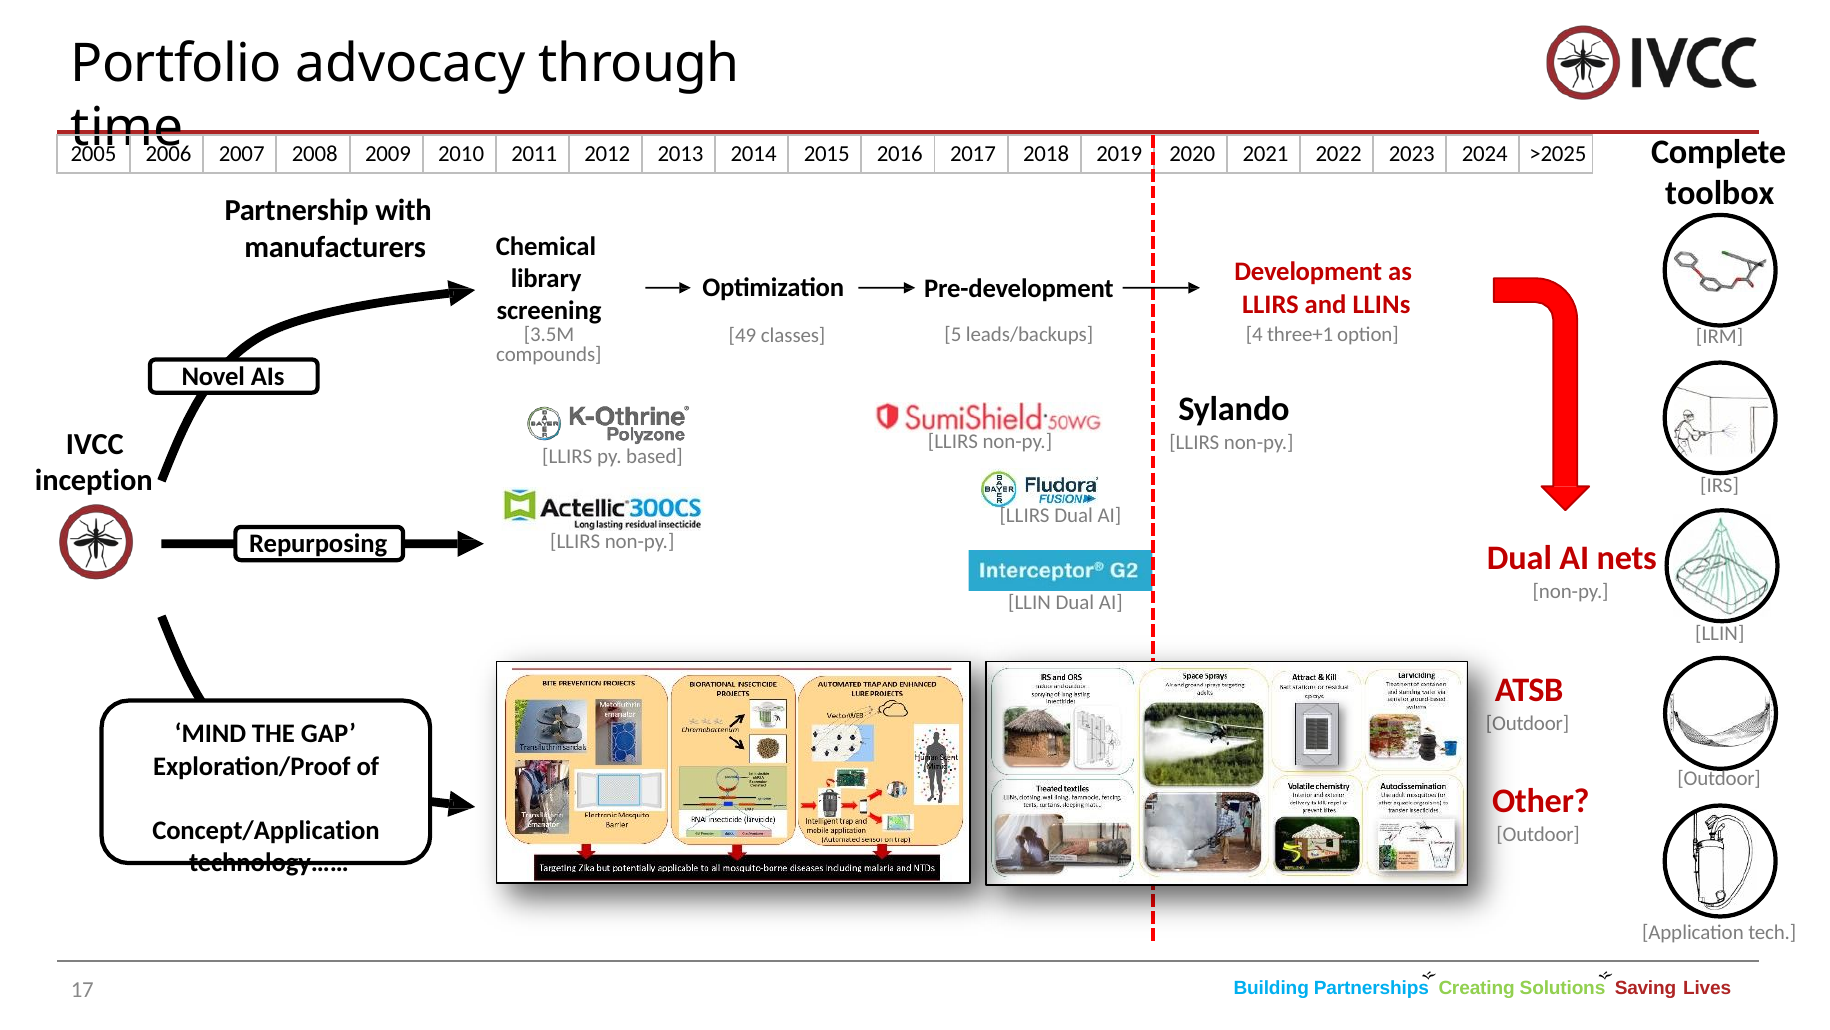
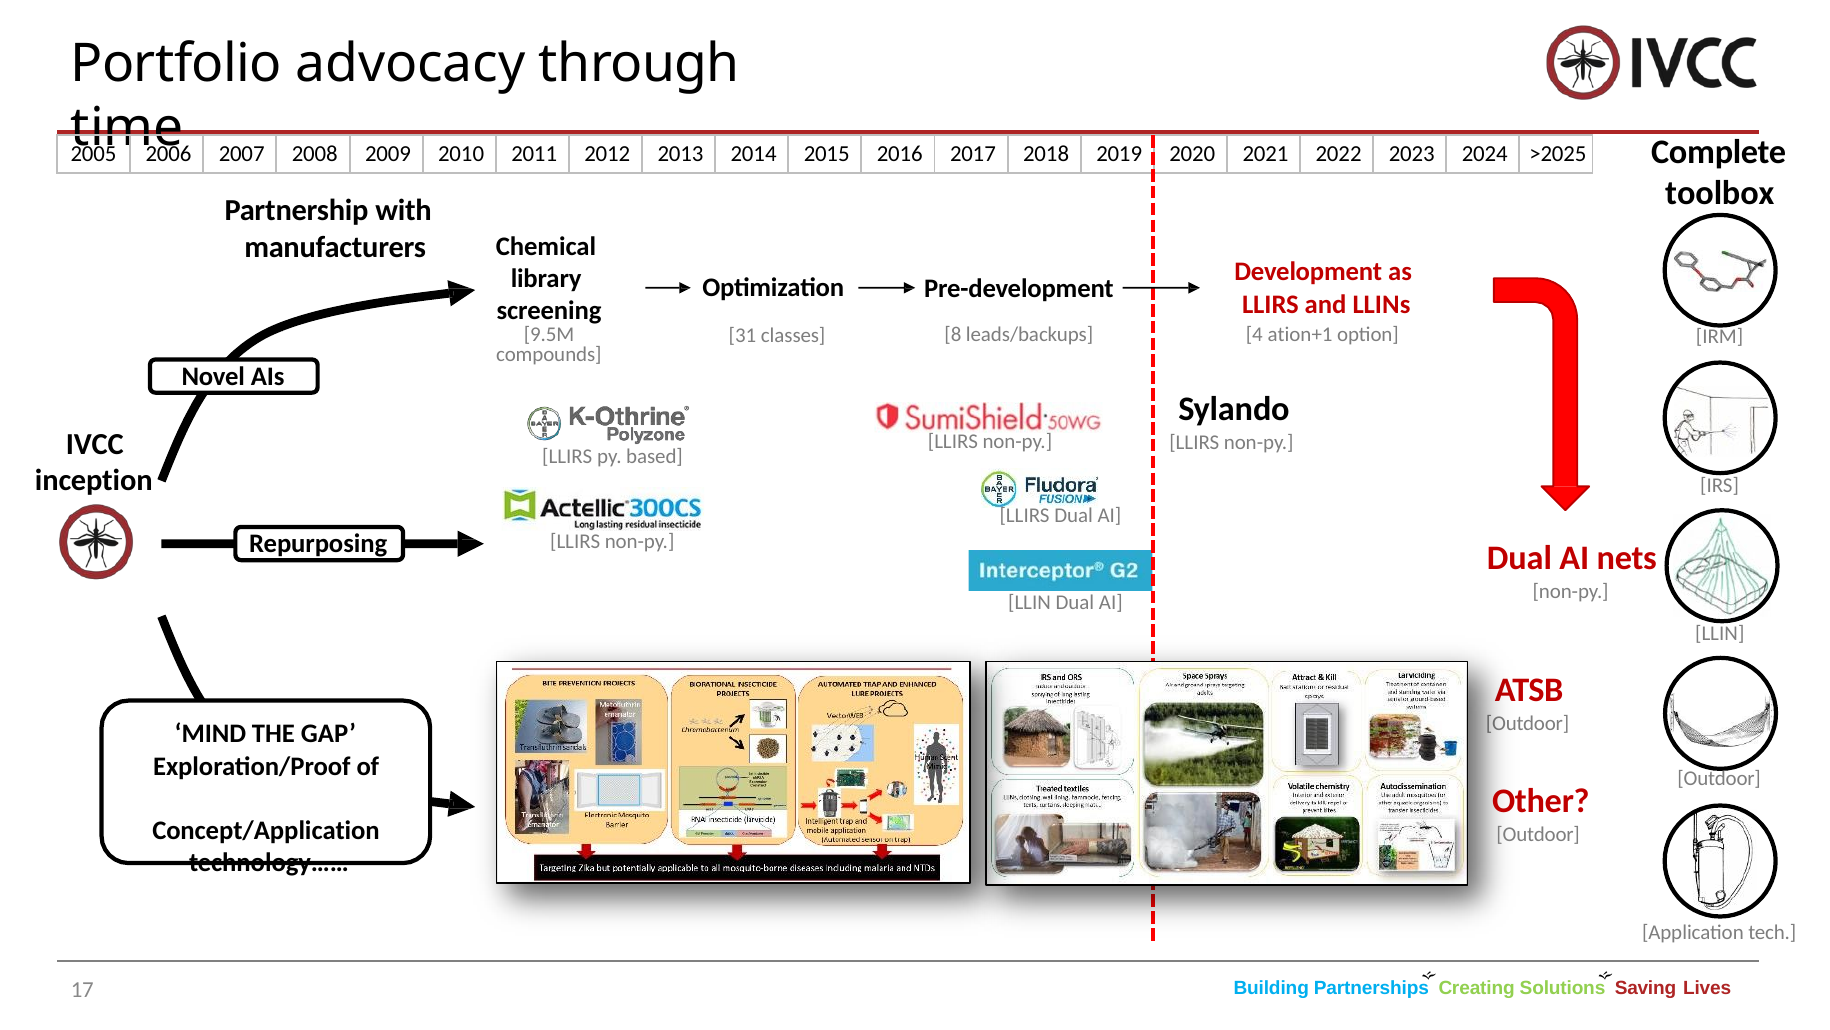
3.5M: 3.5M -> 9.5M (549, 334)
5: 5 -> 8 (953, 334)
three+1: three+1 -> ation+1 (1300, 334)
49: 49 -> 31 (742, 336)
